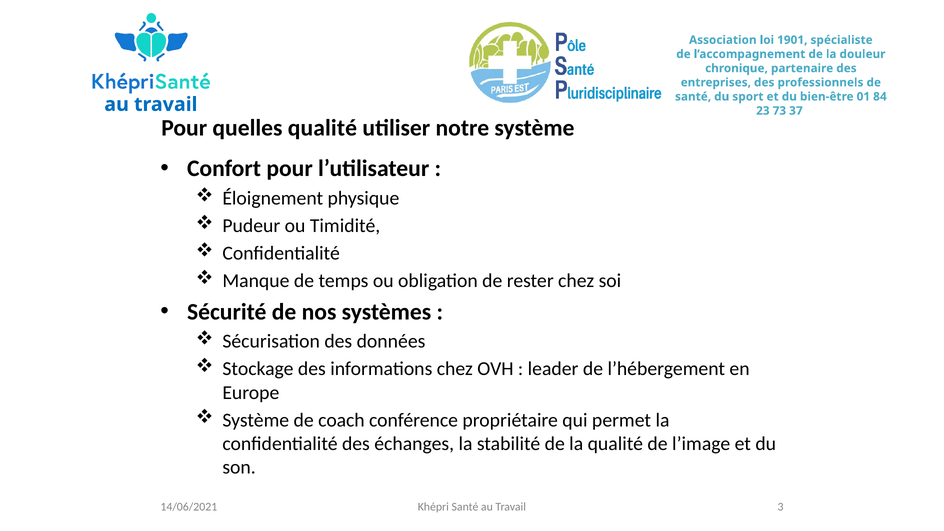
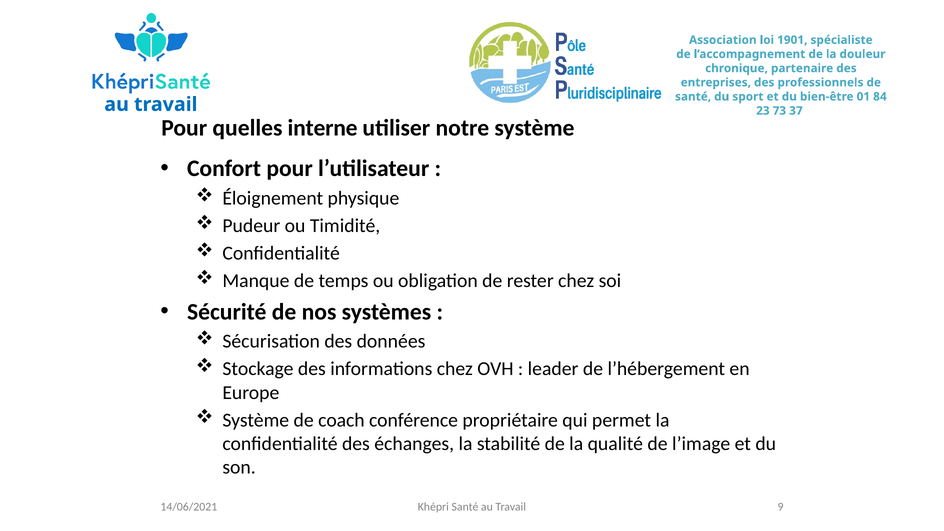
quelles qualité: qualité -> interne (323, 128)
3: 3 -> 9 (781, 507)
